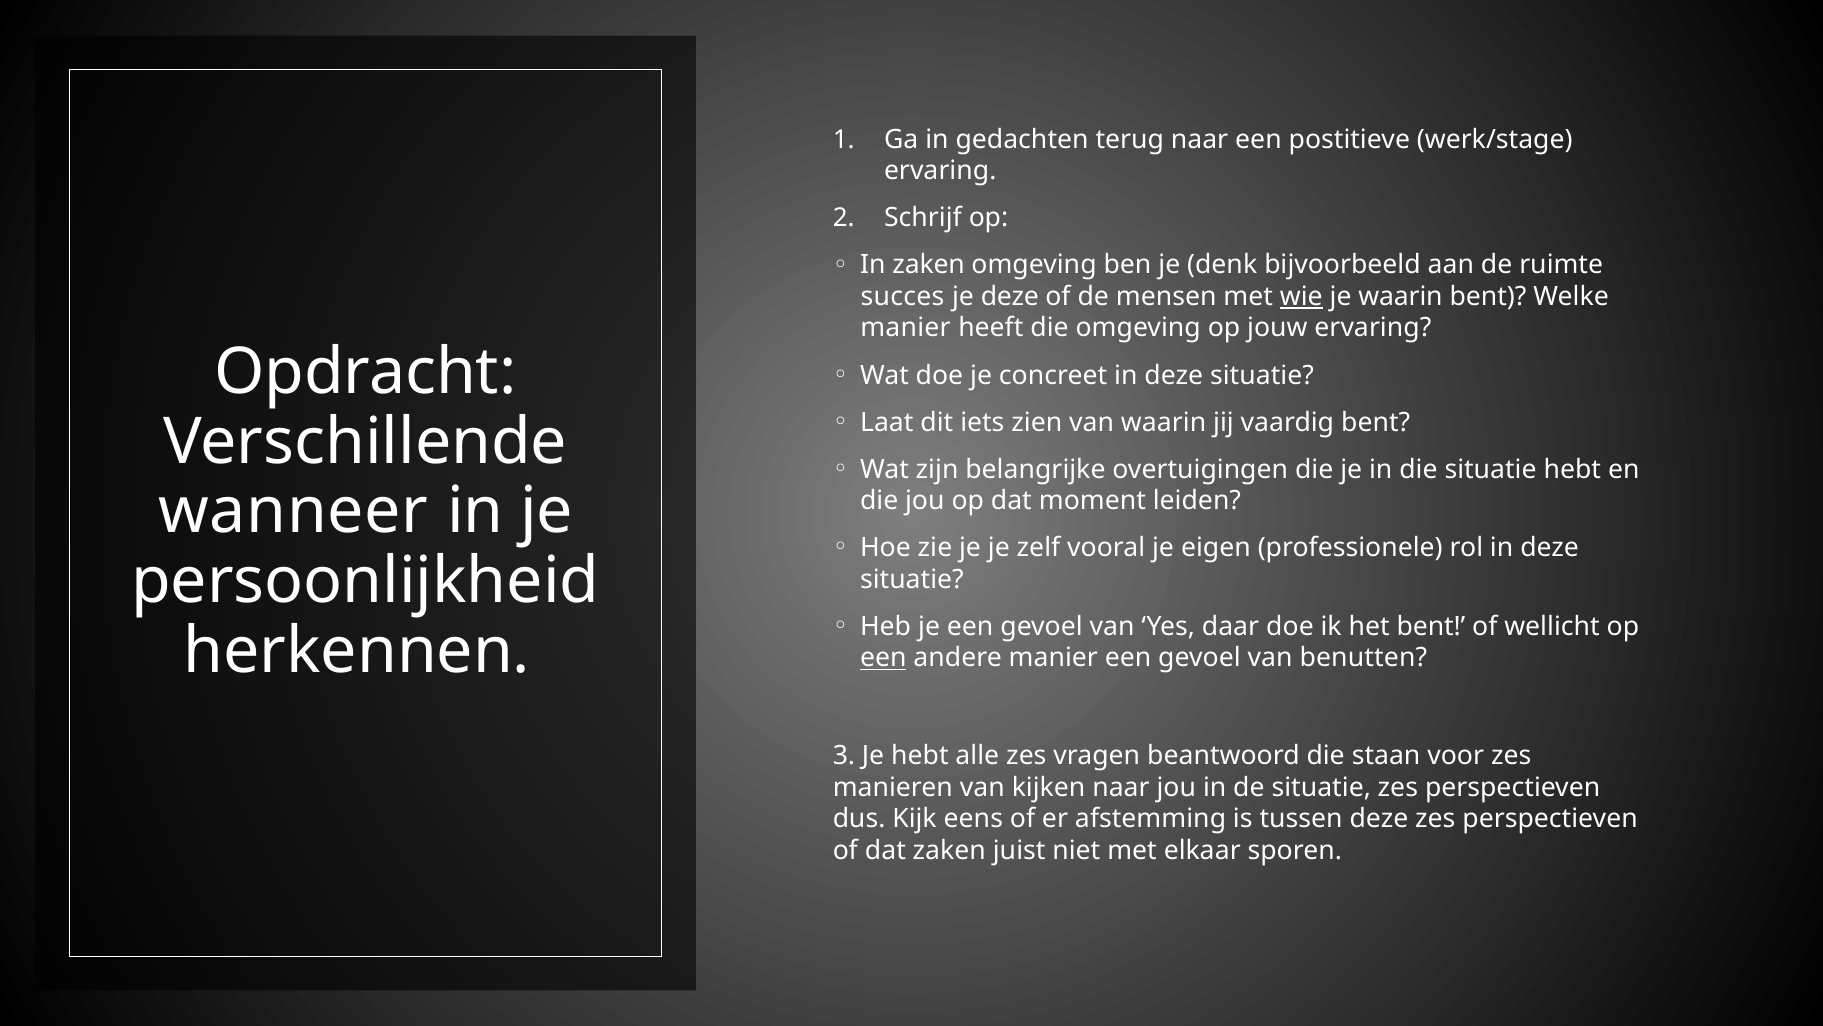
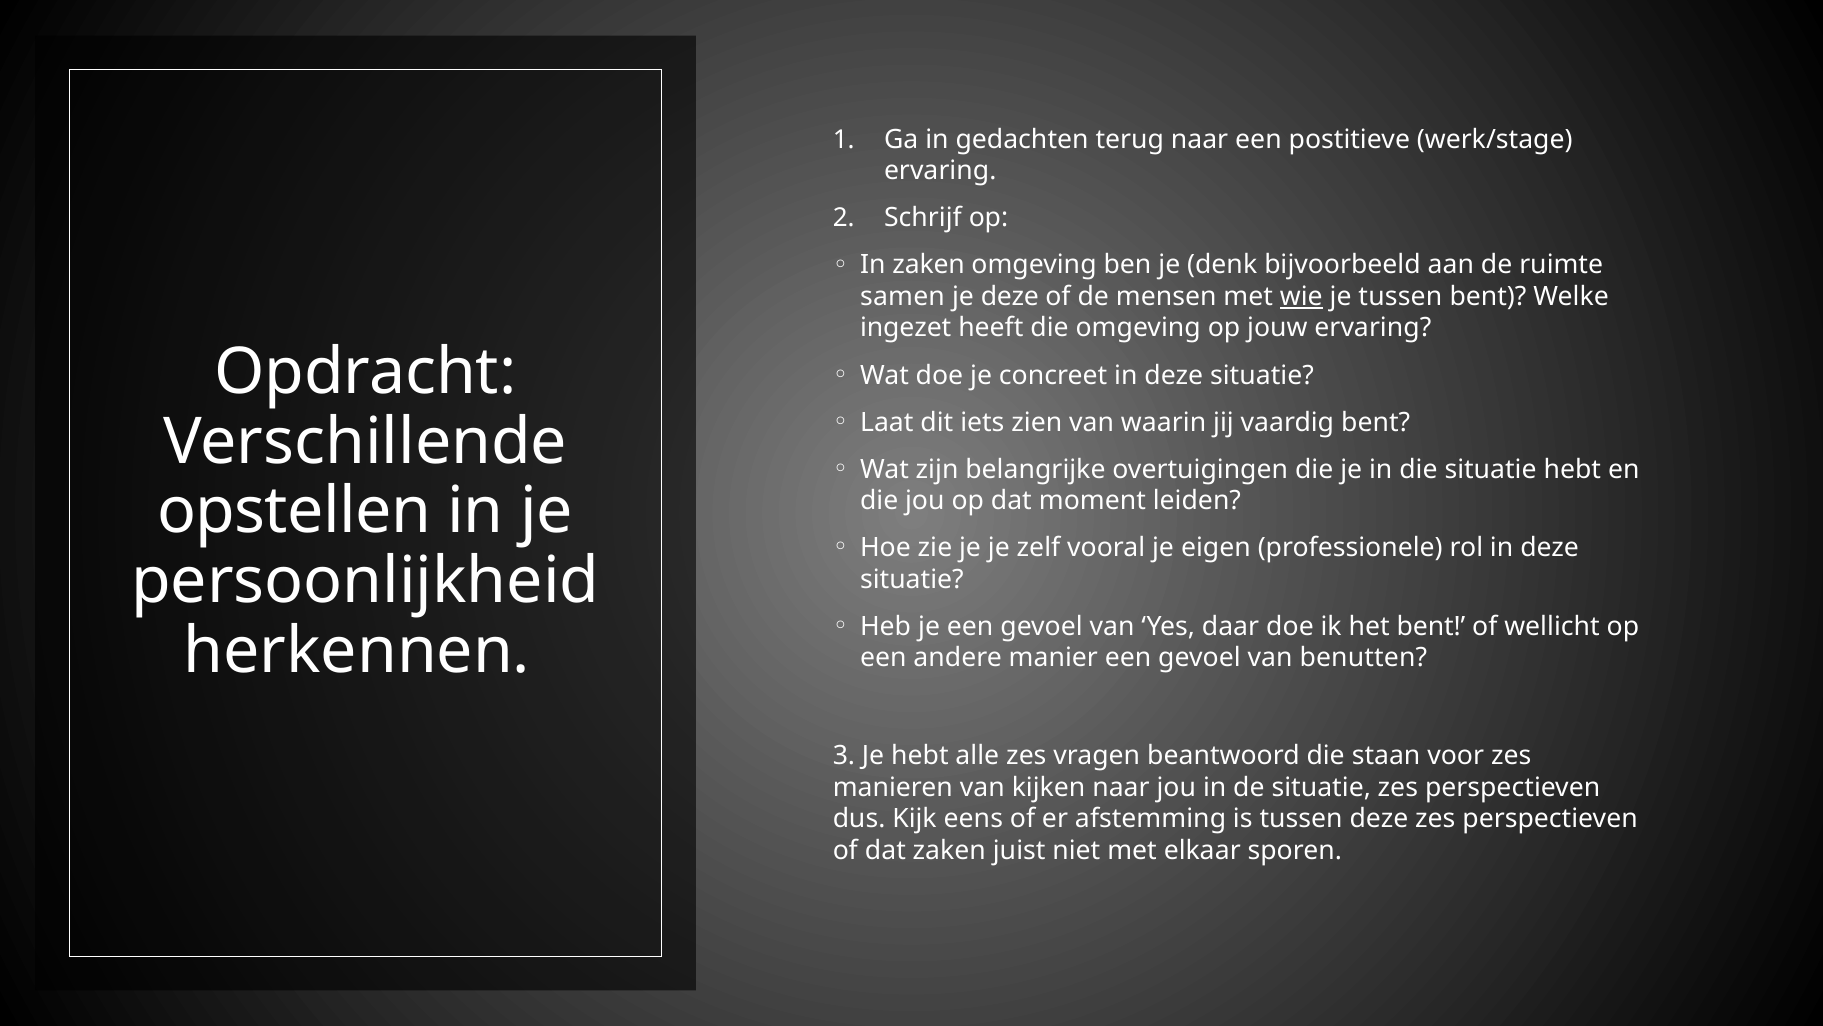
succes: succes -> samen (903, 296)
je waarin: waarin -> tussen (1400, 296)
manier: manier -> ingezet (906, 328)
wanneer: wanneer -> opstellen (294, 511)
een underline: present -> none (883, 658)
